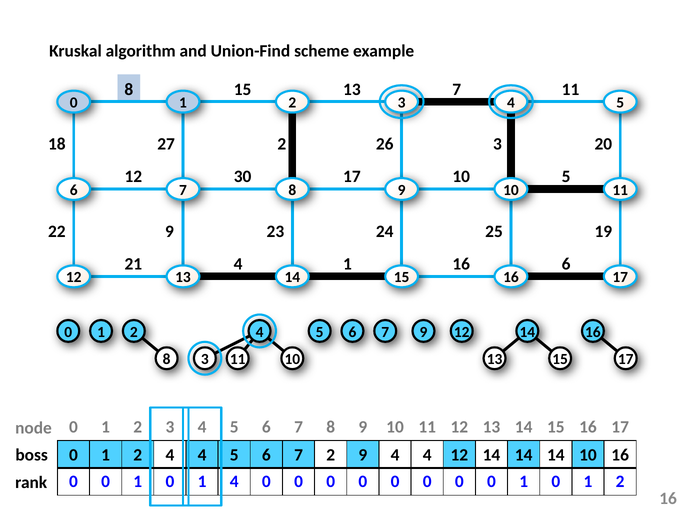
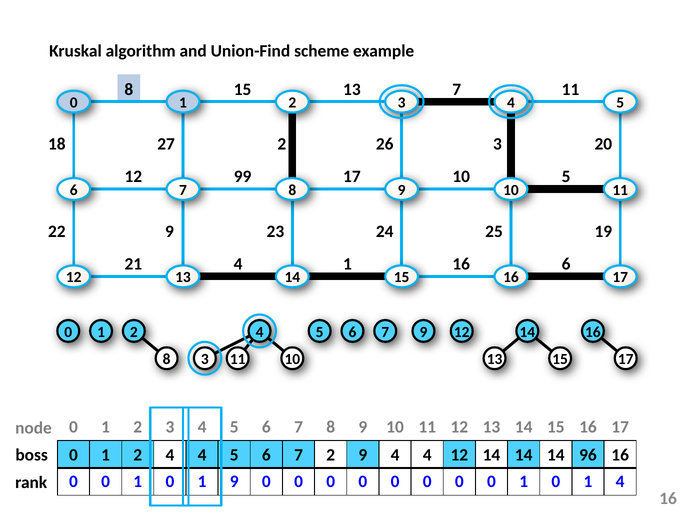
30: 30 -> 99 (243, 177)
14 10: 10 -> 96 (588, 455)
1 4: 4 -> 9 (234, 482)
1 0 1 2: 2 -> 4 (620, 482)
